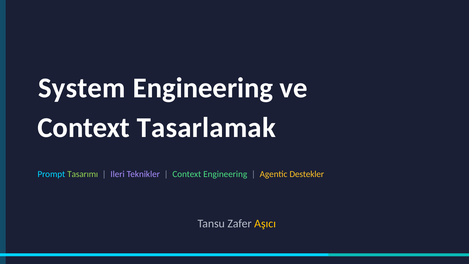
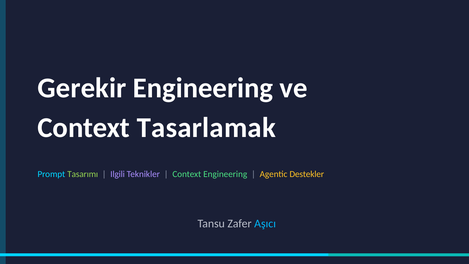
System: System -> Gerekir (82, 88)
Ileri: Ileri -> Ilgili (118, 174)
Aşıcı colour: yellow -> light blue (265, 224)
